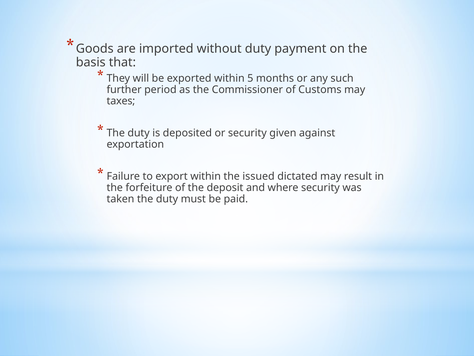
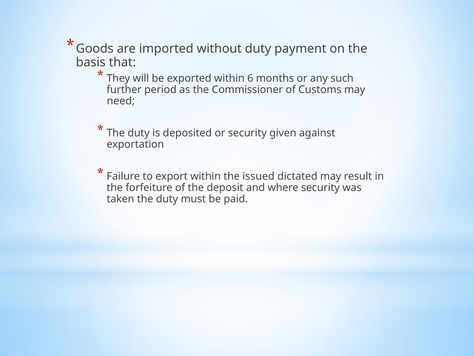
5: 5 -> 6 (250, 78)
taxes: taxes -> need (121, 101)
